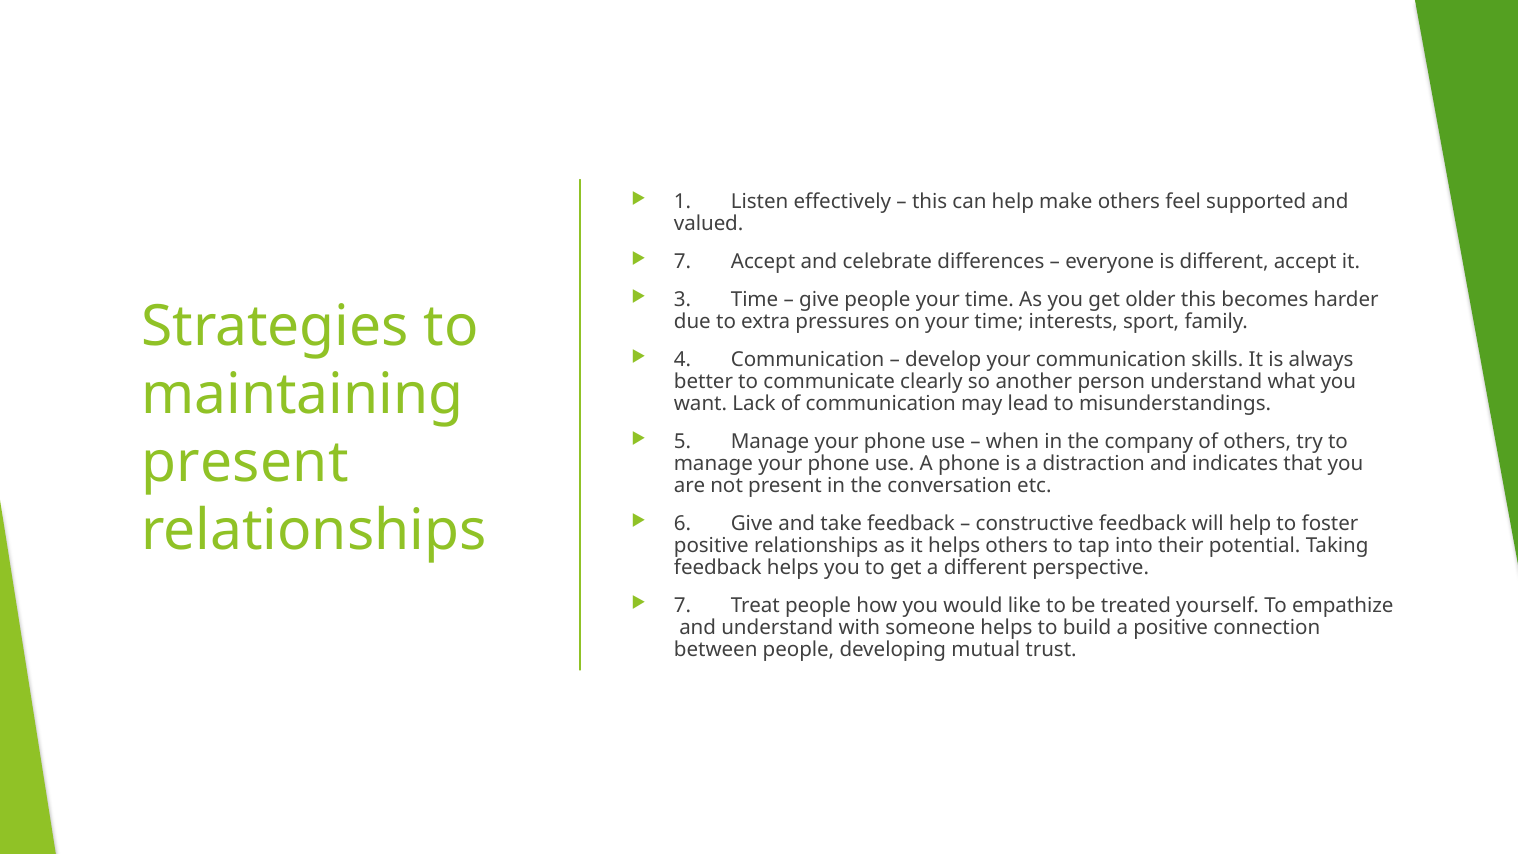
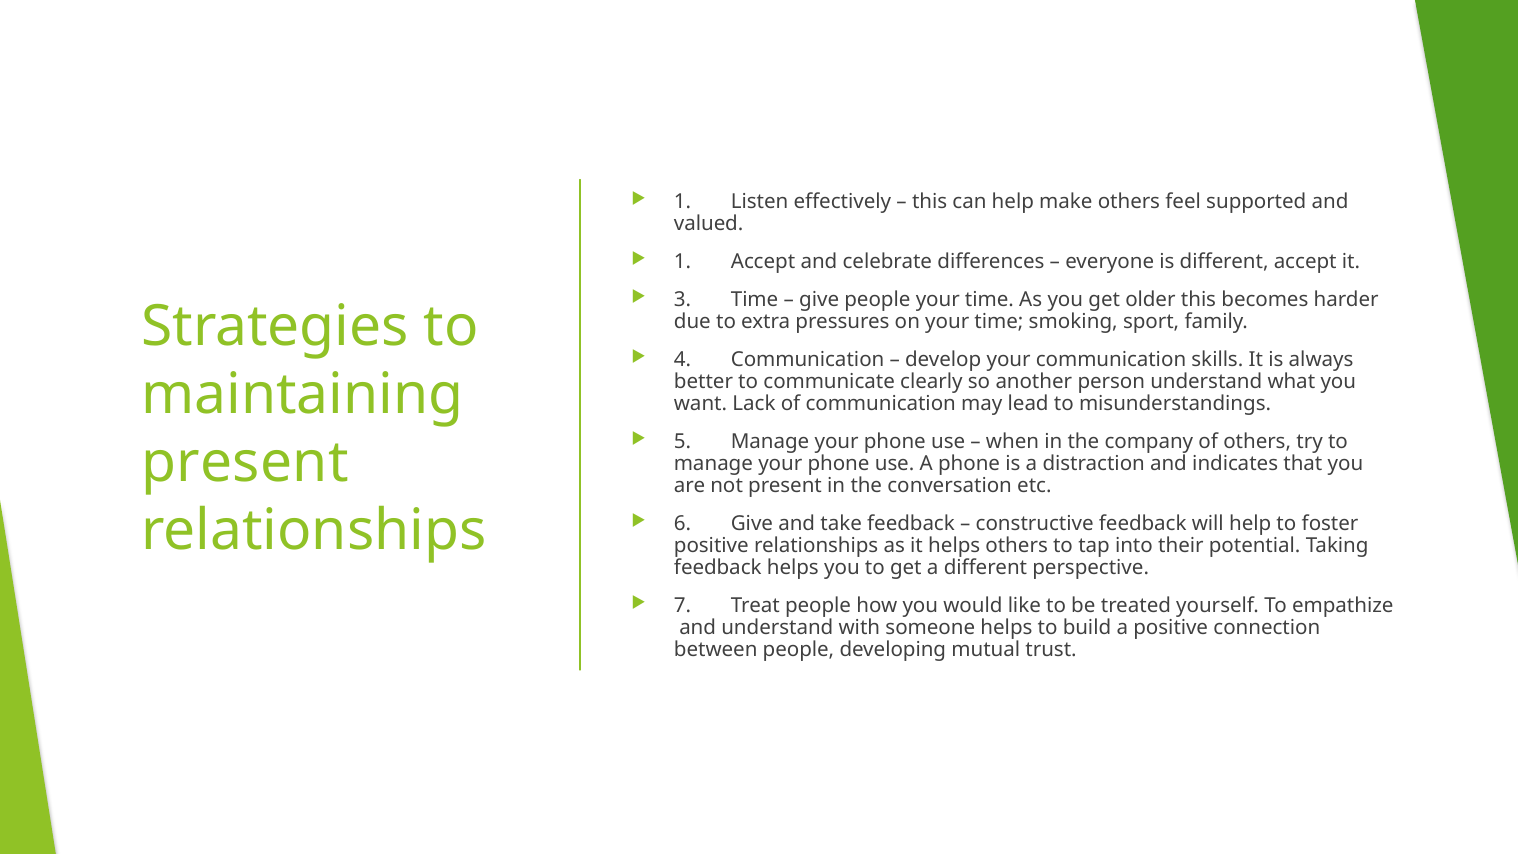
7: 7 -> 1 (683, 262)
interests: interests -> smoking (1073, 322)
